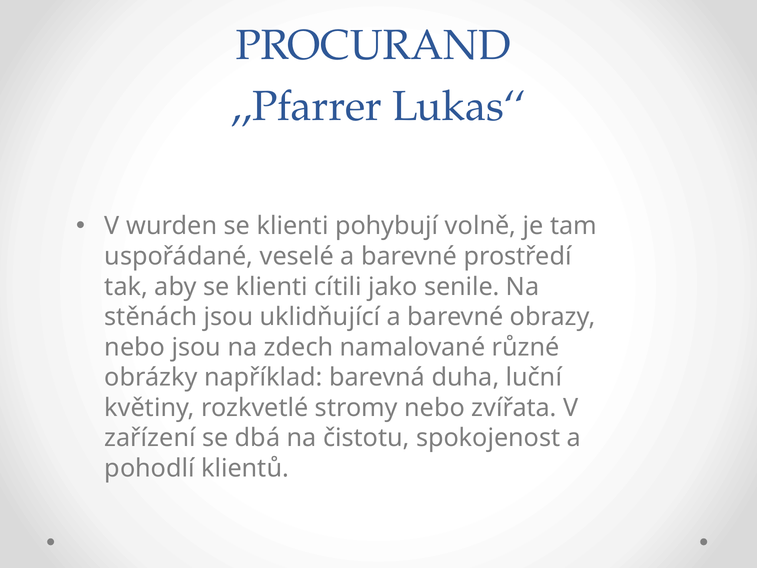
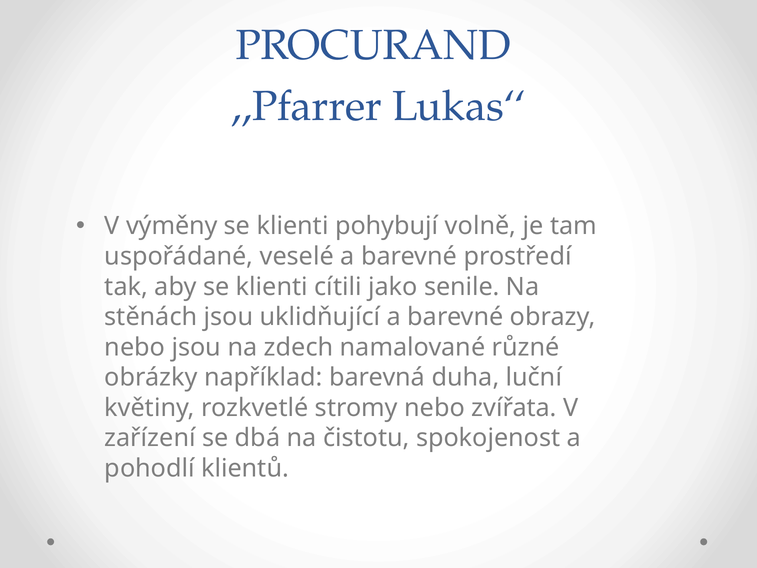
wurden: wurden -> výměny (172, 226)
